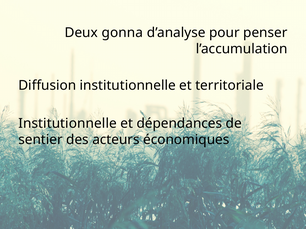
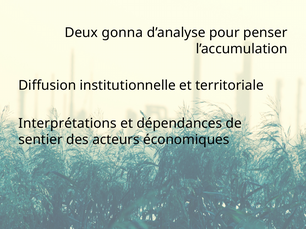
Institutionnelle: Institutionnelle -> Interprétations (68, 124)
